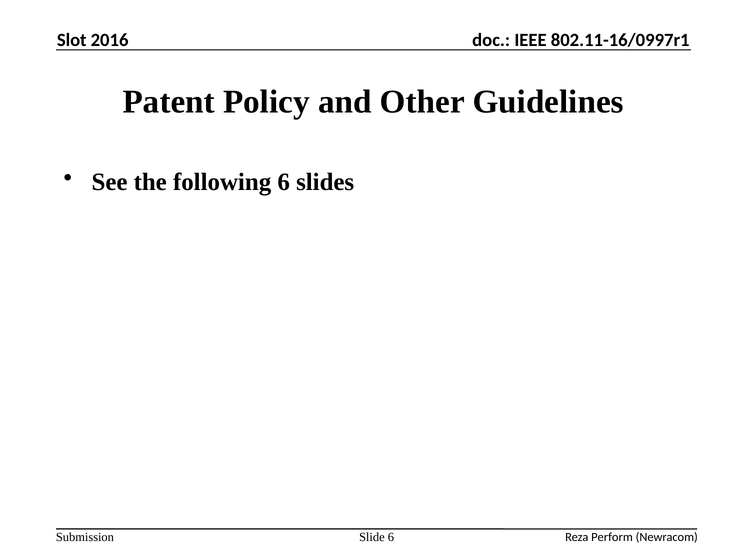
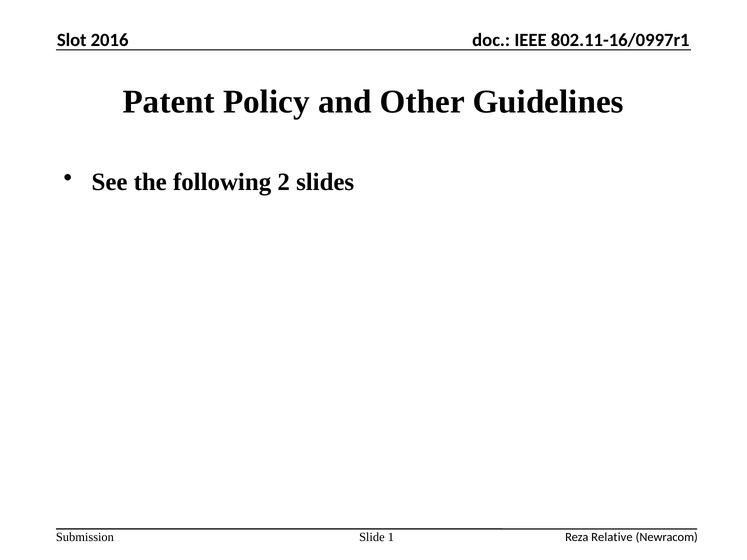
following 6: 6 -> 2 (284, 182)
Slide 6: 6 -> 1 (391, 537)
Perform: Perform -> Relative (612, 537)
